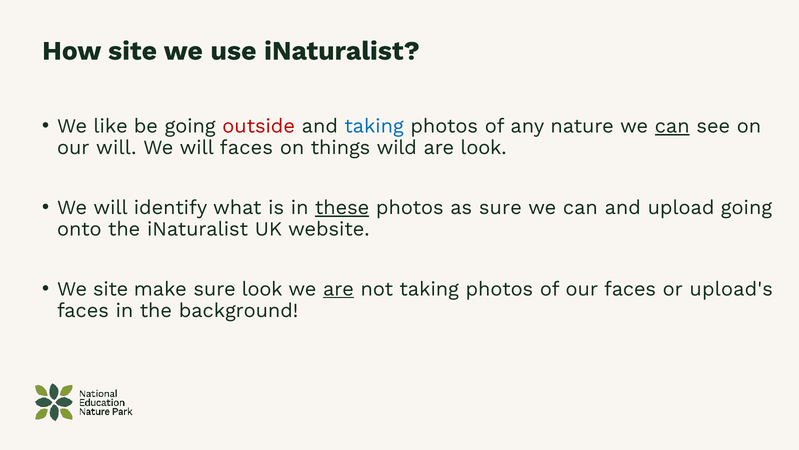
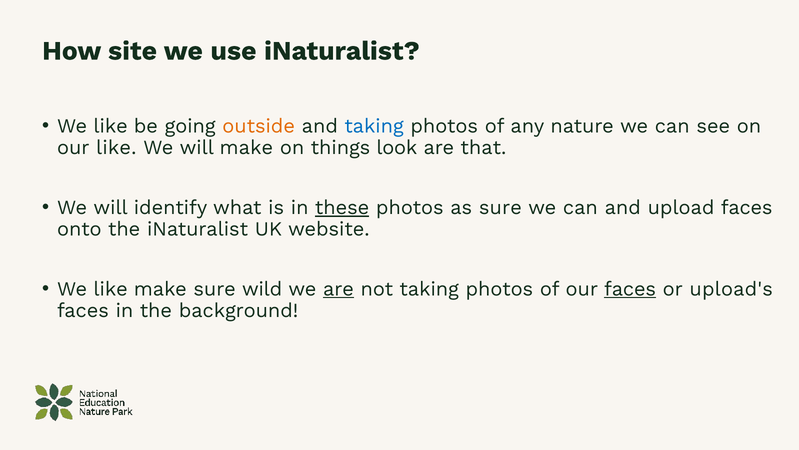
outside colour: red -> orange (259, 126)
can underline: present -> none (672, 126)
our will: will -> like (116, 148)
will faces: faces -> make (246, 148)
wild: wild -> look (397, 148)
are look: look -> that (483, 148)
upload going: going -> faces (747, 207)
site: site -> like (111, 289)
sure look: look -> wild (262, 289)
faces underline: none -> present (630, 289)
